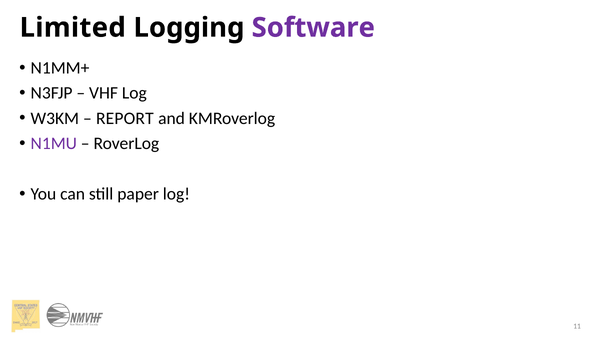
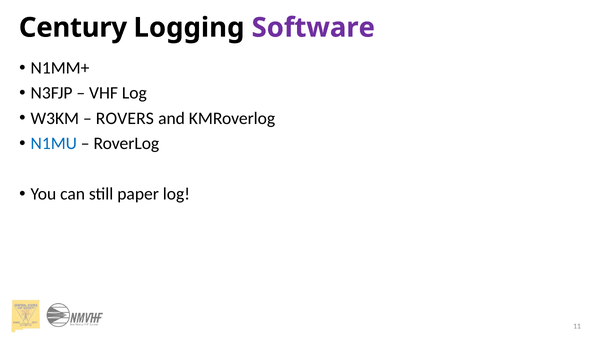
Limited: Limited -> Century (73, 28)
REPORT: REPORT -> ROVERS (125, 118)
N1MU colour: purple -> blue (54, 144)
